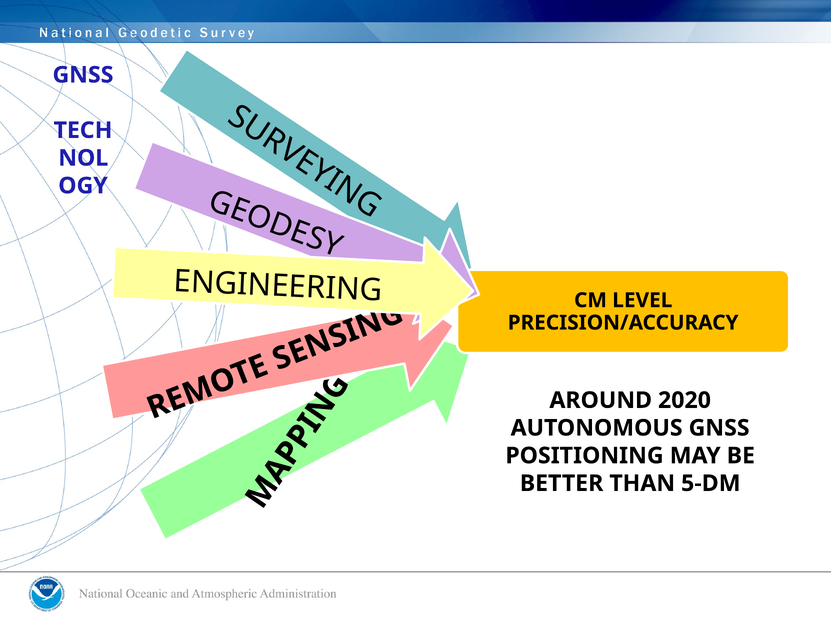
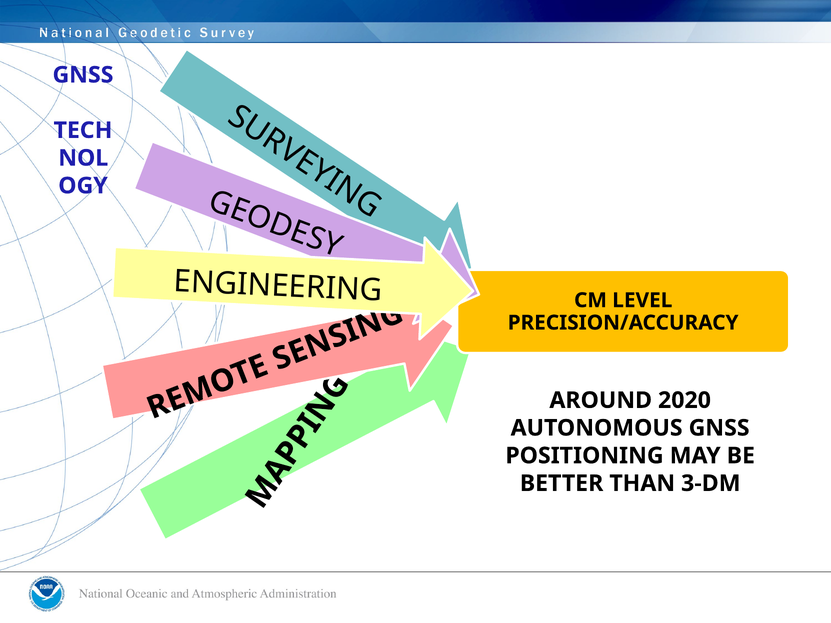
5-DM: 5-DM -> 3-DM (711, 484)
